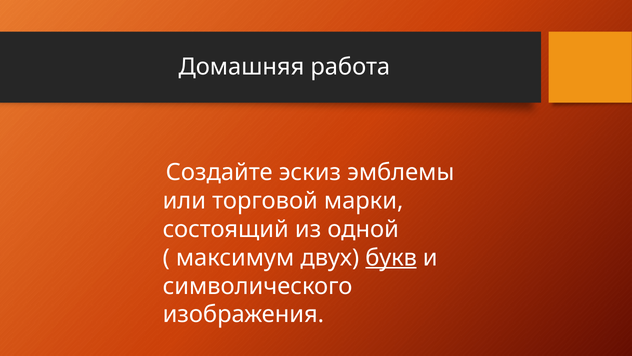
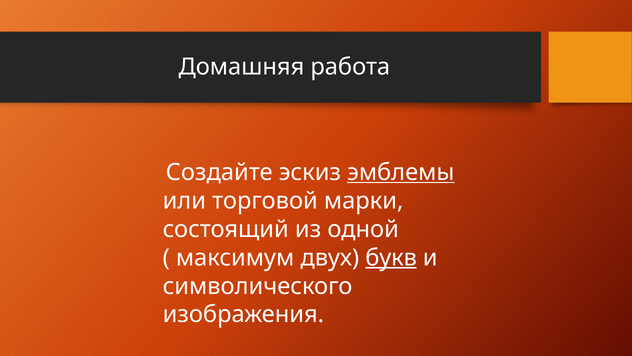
эмблемы underline: none -> present (401, 172)
